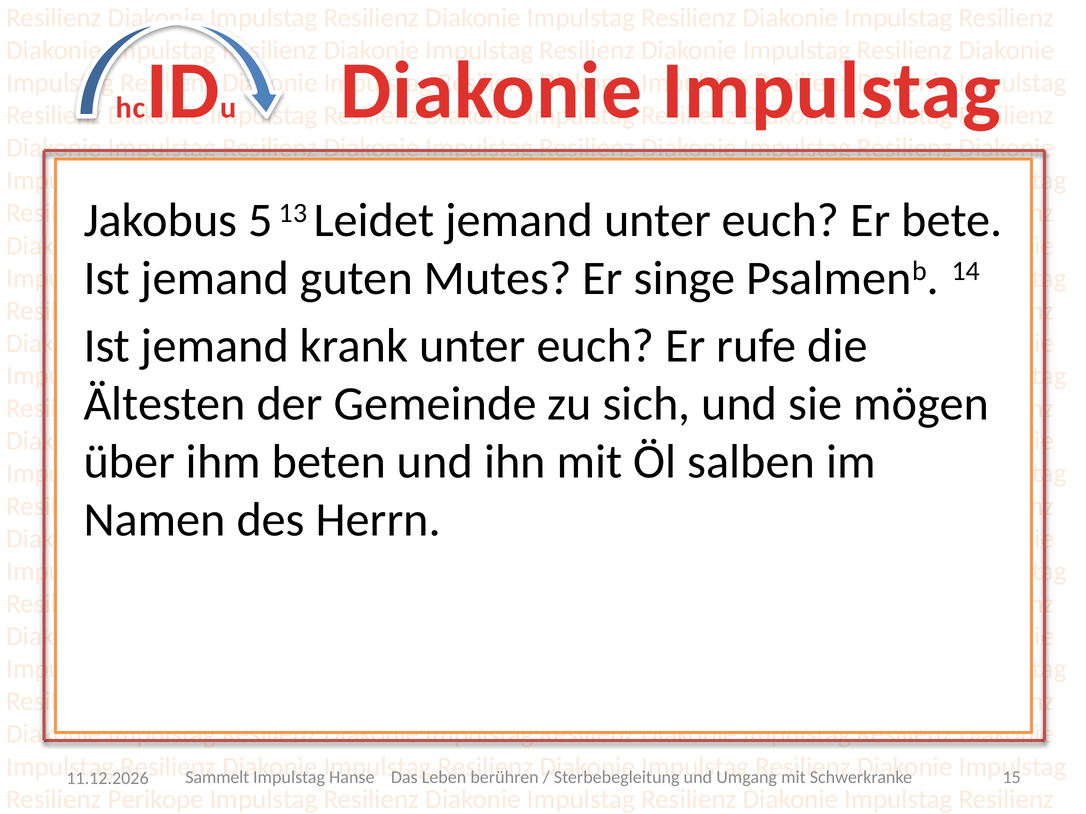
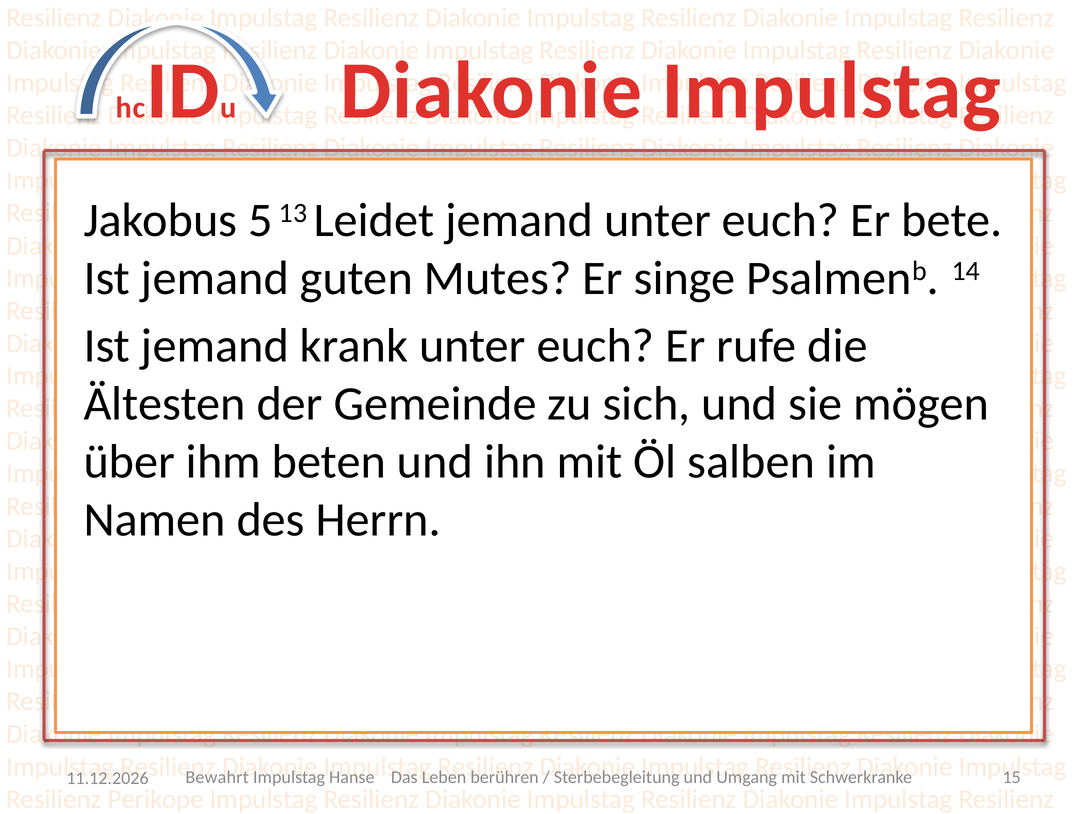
Sammelt: Sammelt -> Bewahrt (217, 778)
